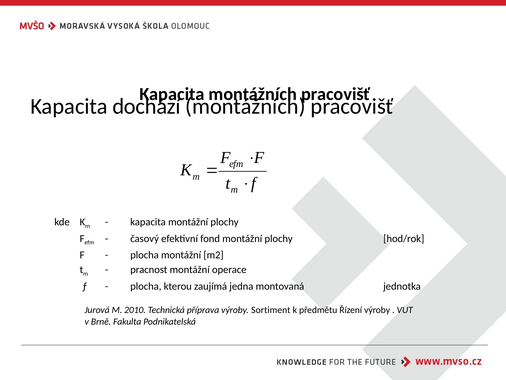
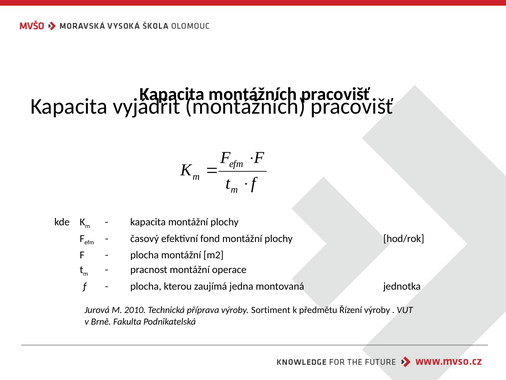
dochází: dochází -> vyjádřit (147, 106)
